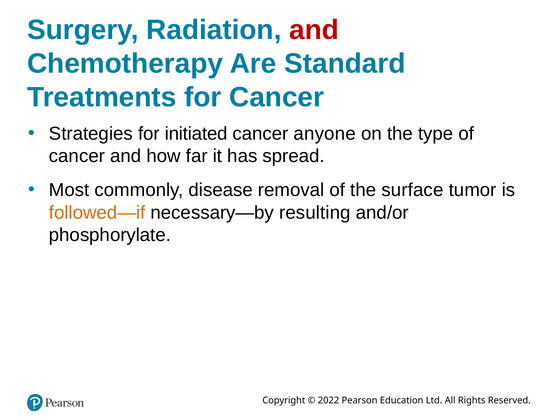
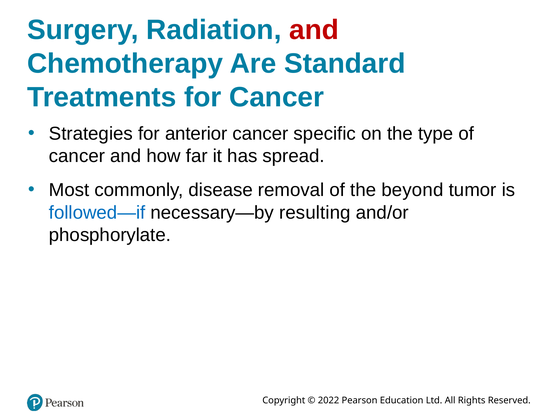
initiated: initiated -> anterior (196, 134)
anyone: anyone -> specific (325, 134)
surface: surface -> beyond (412, 190)
followed—if colour: orange -> blue (97, 213)
